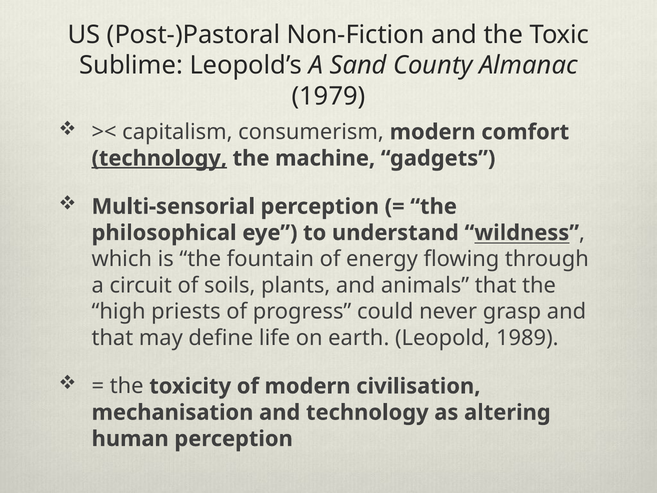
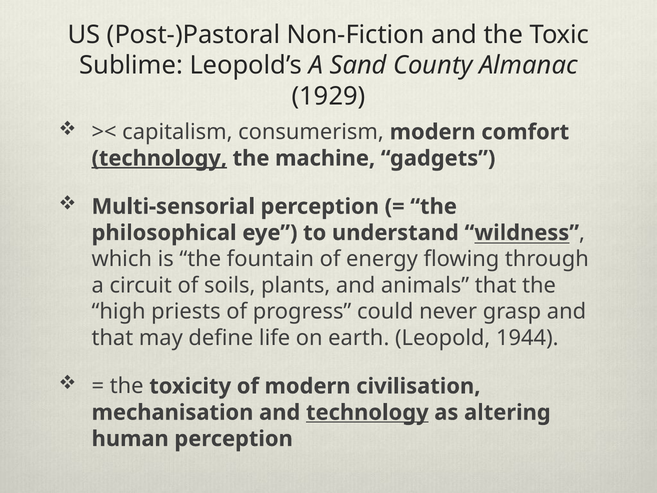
1979: 1979 -> 1929 (329, 96)
1989: 1989 -> 1944 (527, 338)
technology underline: none -> present (367, 412)
